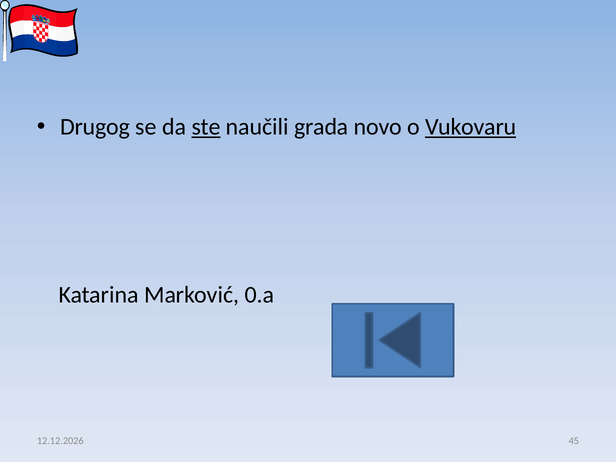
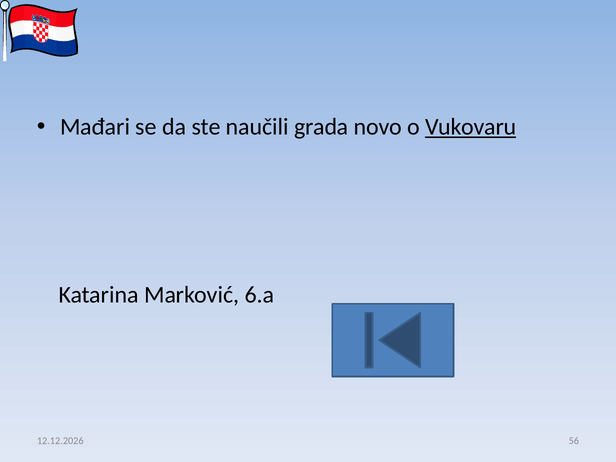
Drugog: Drugog -> Mađari (95, 127)
ste underline: present -> none (206, 127)
0.a: 0.a -> 6.a (259, 295)
45: 45 -> 56 (574, 441)
